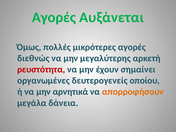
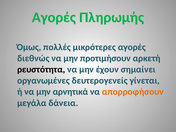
Αυξάνεται: Αυξάνεται -> Πληρωμής (112, 17)
μεγαλύτερης: μεγαλύτερης -> προτιμήσουν (105, 58)
ρευστότητα colour: red -> black (41, 69)
οποίου: οποίου -> γίνεται (145, 81)
